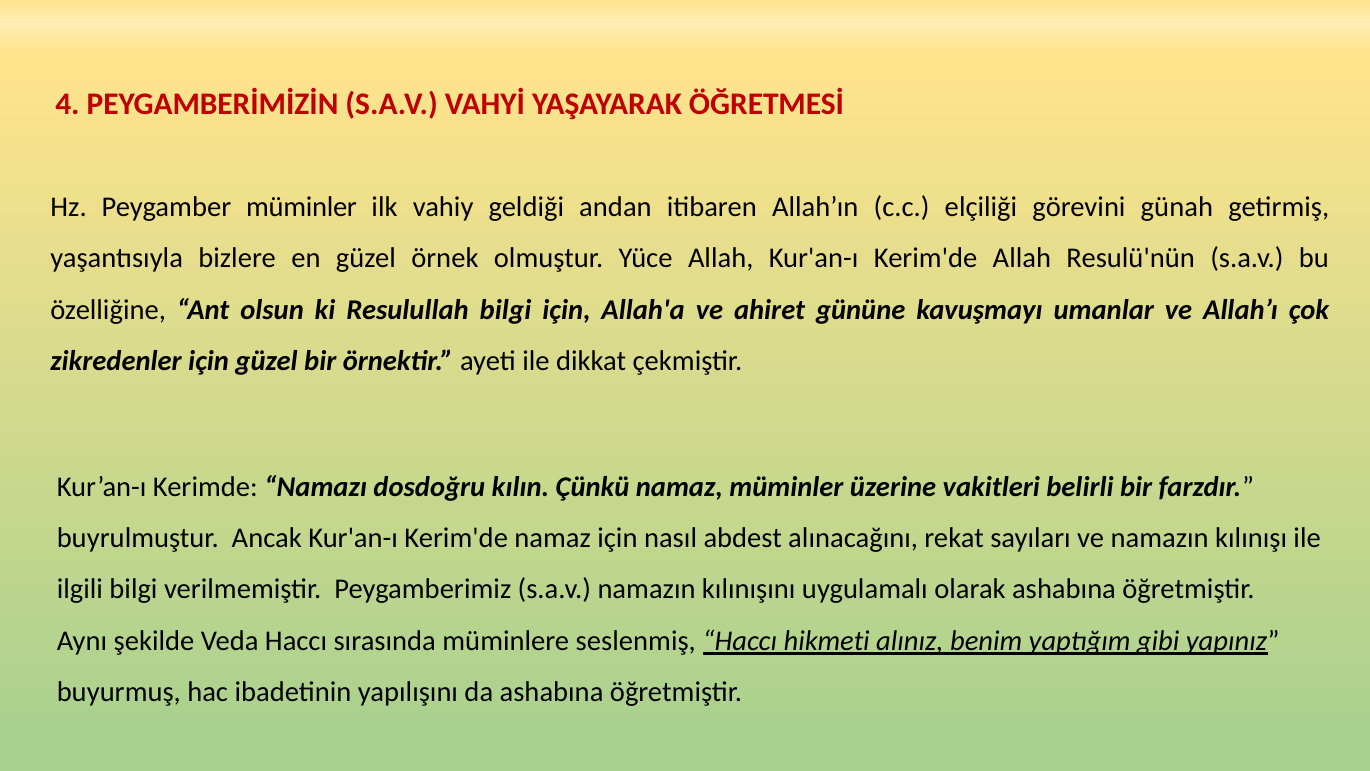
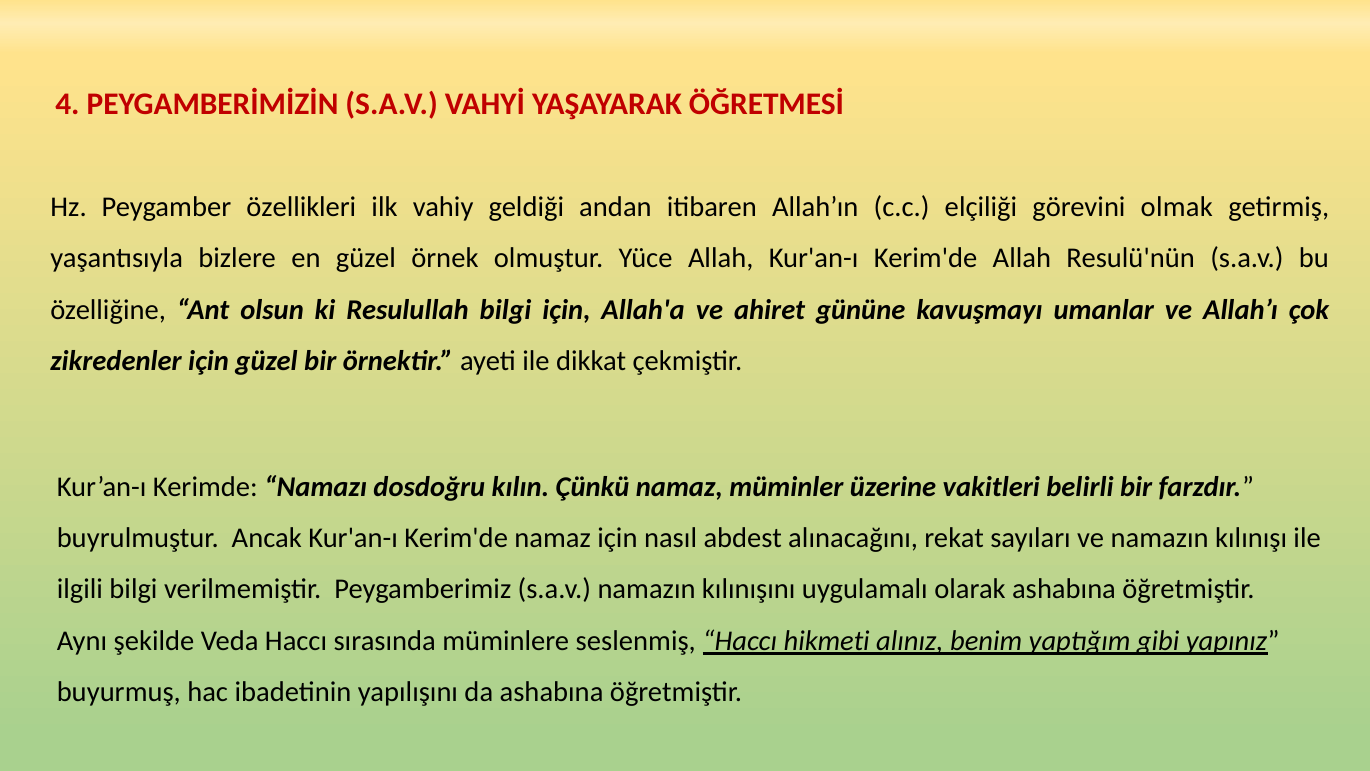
Peygamber müminler: müminler -> özellikleri (301, 207)
günah: günah -> olmak (1177, 207)
